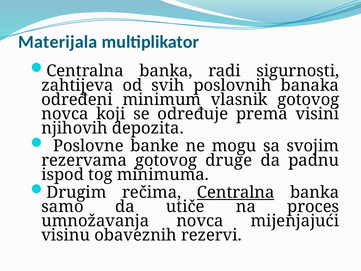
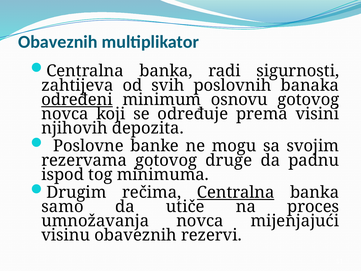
Materijala: Materijala -> Obaveznih (58, 42)
određeni underline: none -> present (77, 100)
vlasnik: vlasnik -> osnovu (239, 100)
